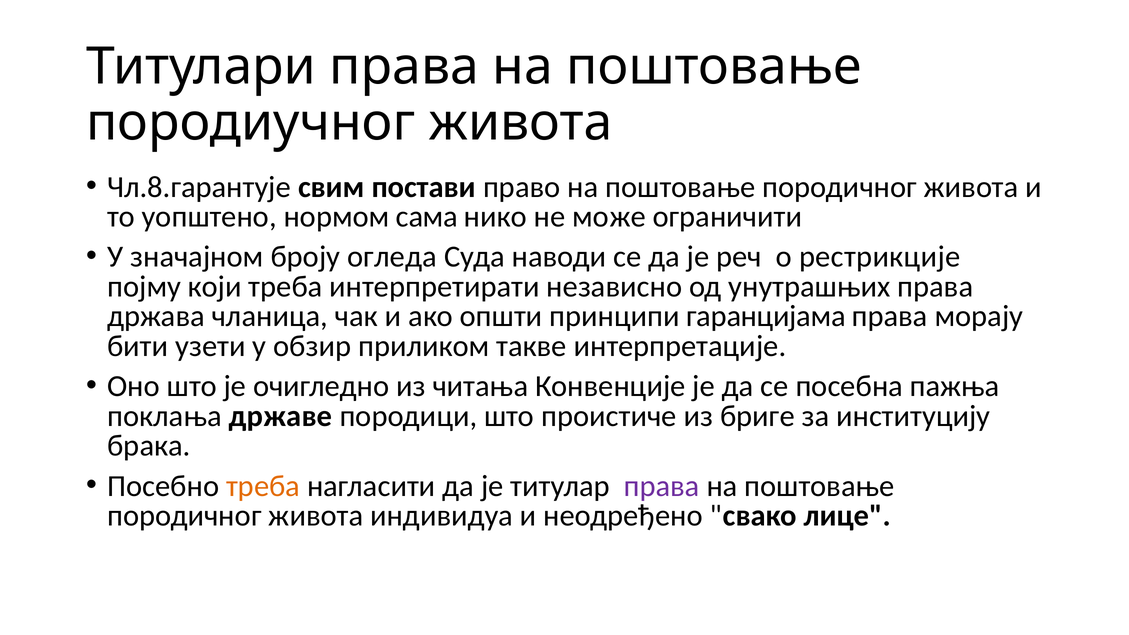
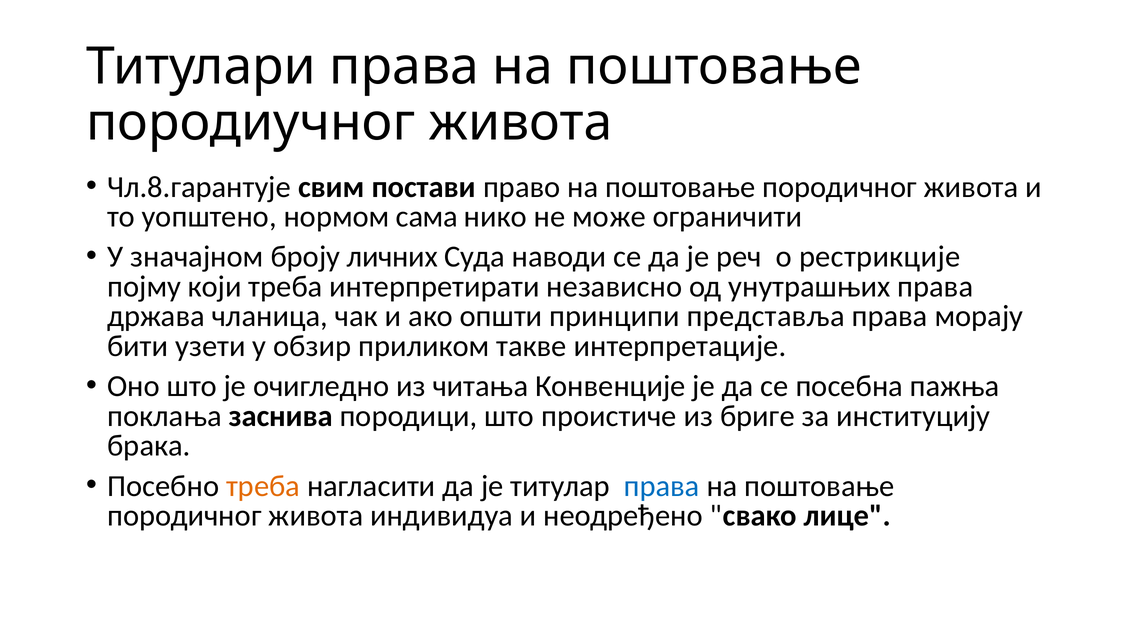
огледа: огледа -> личних (392, 257)
гаранцијама: гаранцијама -> представља (766, 316)
државе: државе -> заснива (281, 416)
права colour: purple -> blue (662, 486)
